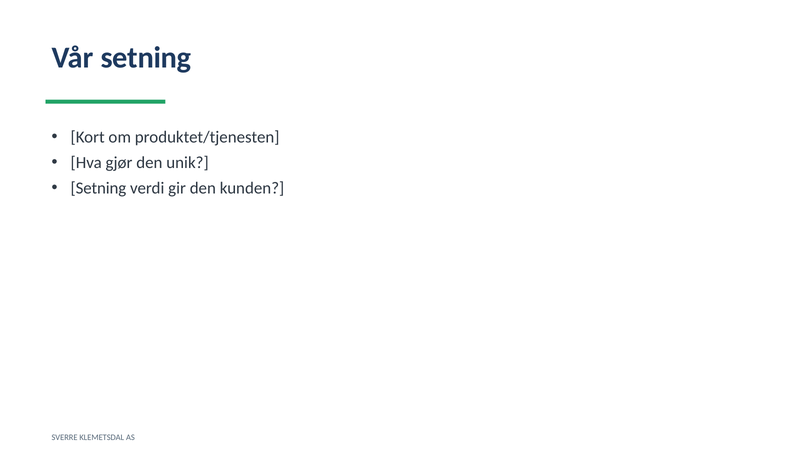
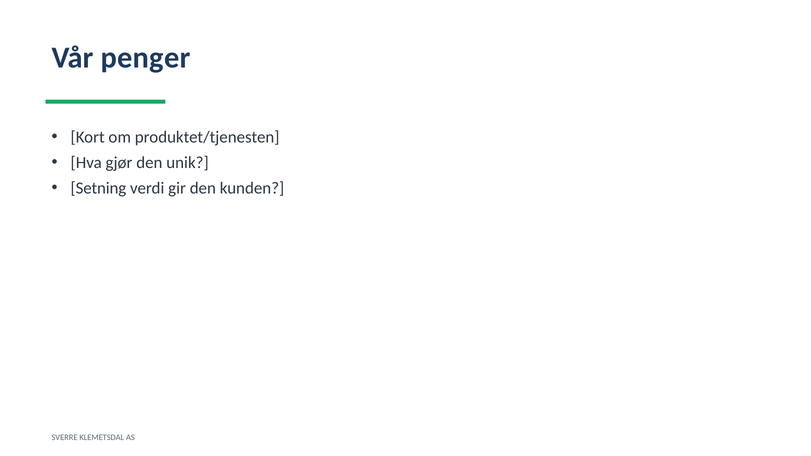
Vår setning: setning -> penger (146, 58)
